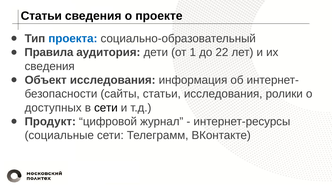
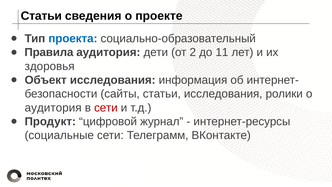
1: 1 -> 2 (193, 52)
22: 22 -> 11 (222, 52)
сведения: сведения -> здоровья (50, 66)
доступных: доступных -> аудитория (53, 108)
сети colour: black -> red (106, 108)
